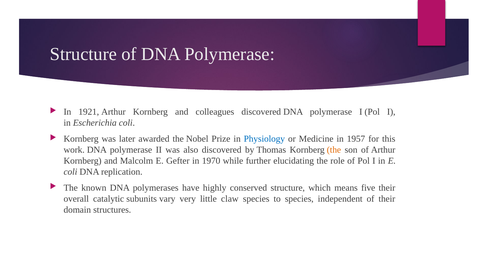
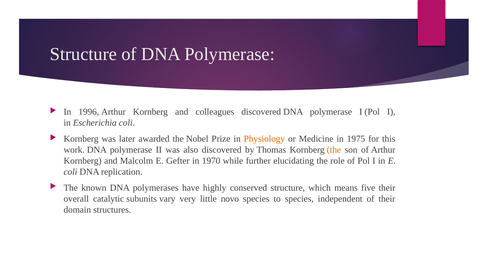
1921: 1921 -> 1996 (89, 112)
Physiology colour: blue -> orange (264, 139)
1957: 1957 -> 1975 (356, 139)
claw: claw -> novo (230, 199)
